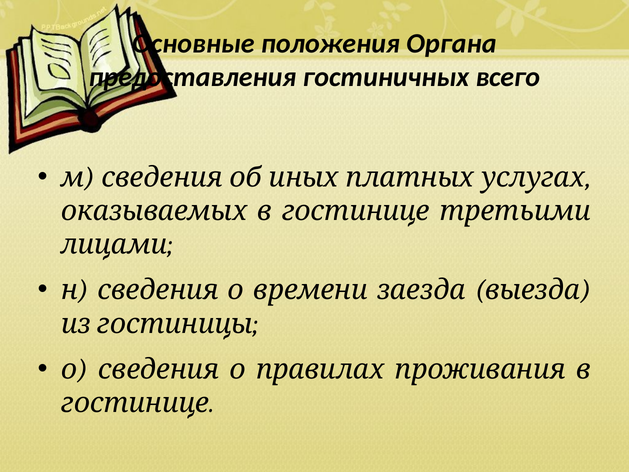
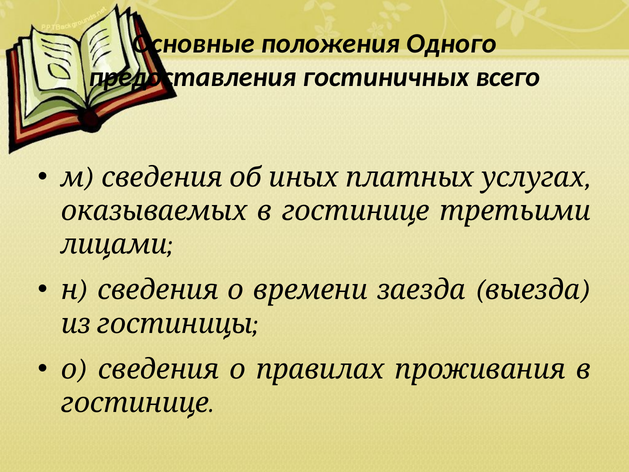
Органа: Органа -> Одного (451, 43)
